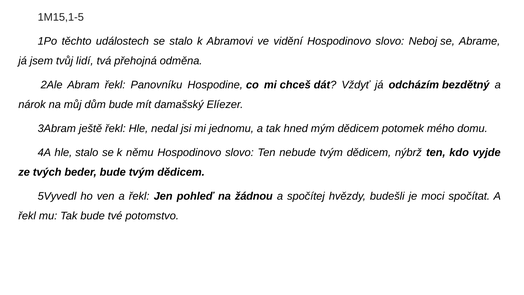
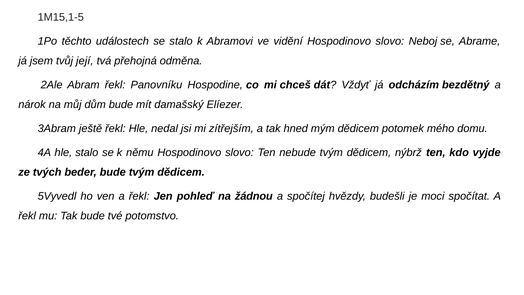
lidí: lidí -> její (85, 61)
jednomu: jednomu -> zítřejším (231, 128)
